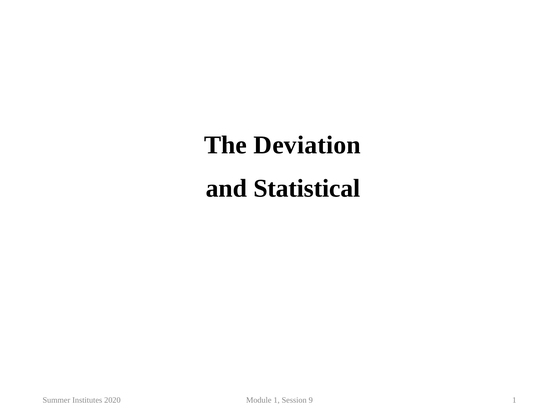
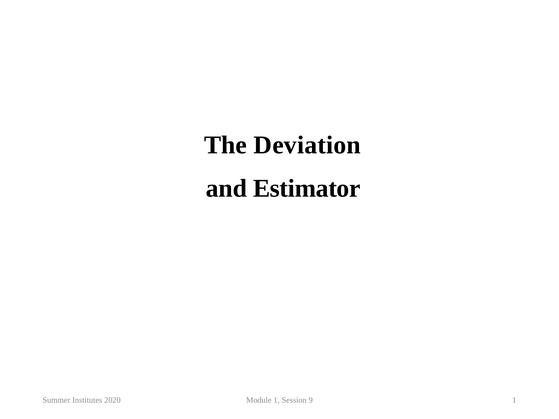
Statistical: Statistical -> Estimator (307, 189)
